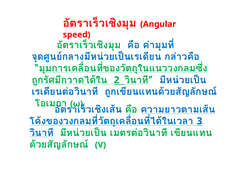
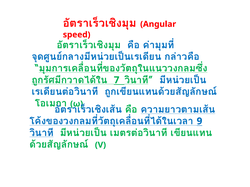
2: 2 -> 7 (117, 80)
3: 3 -> 9 (199, 121)
